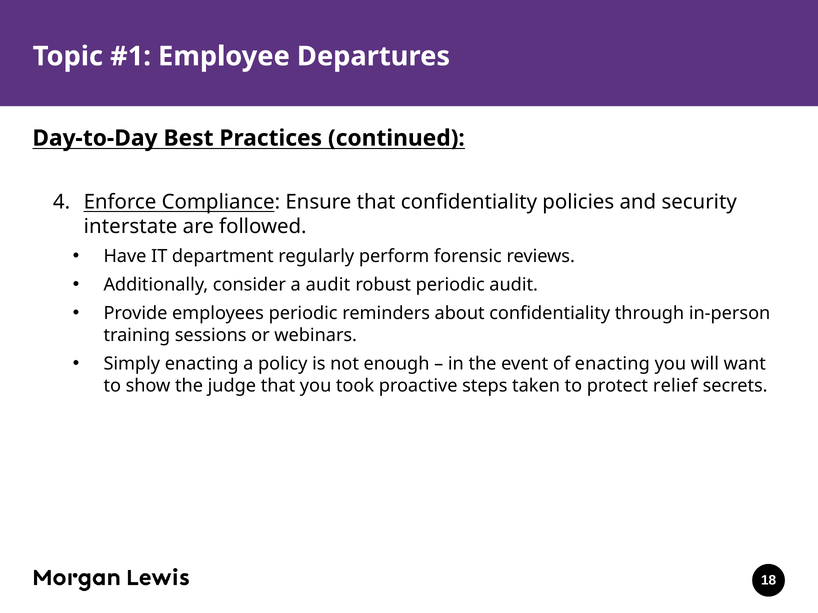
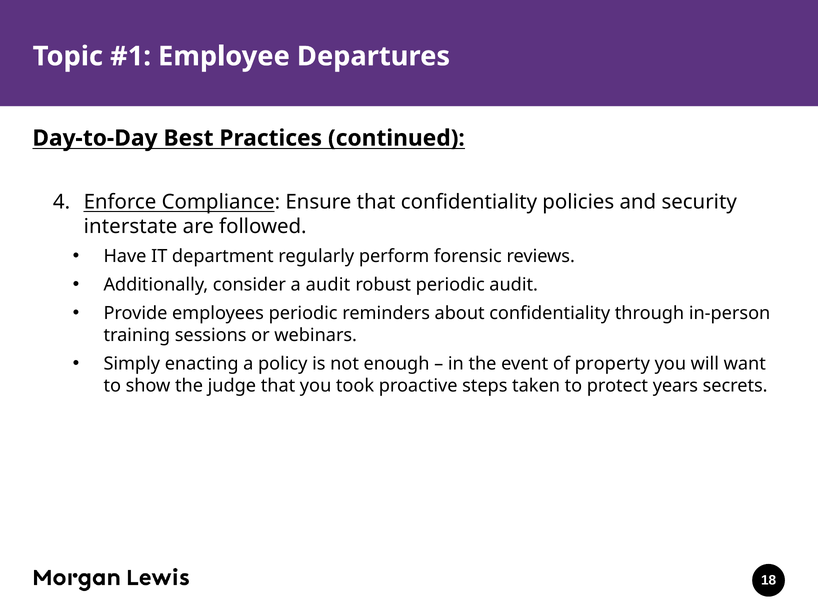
of enacting: enacting -> property (612, 364)
relief: relief -> years (675, 386)
